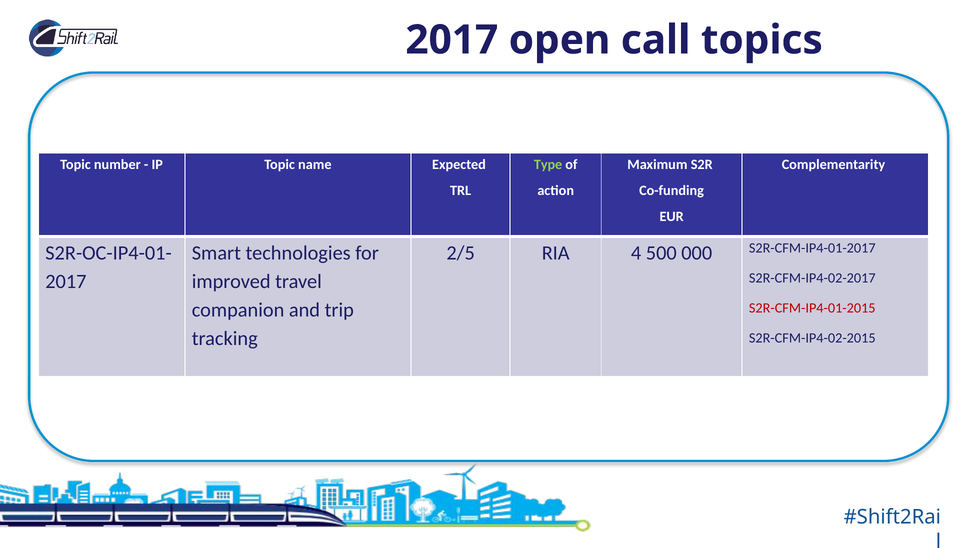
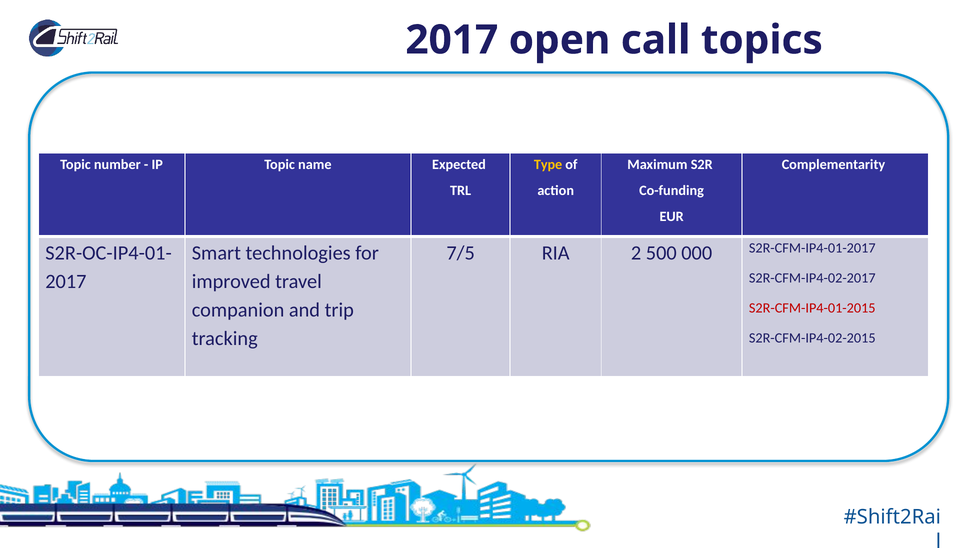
Type colour: light green -> yellow (548, 165)
2/5: 2/5 -> 7/5 (461, 253)
4: 4 -> 2 (636, 253)
